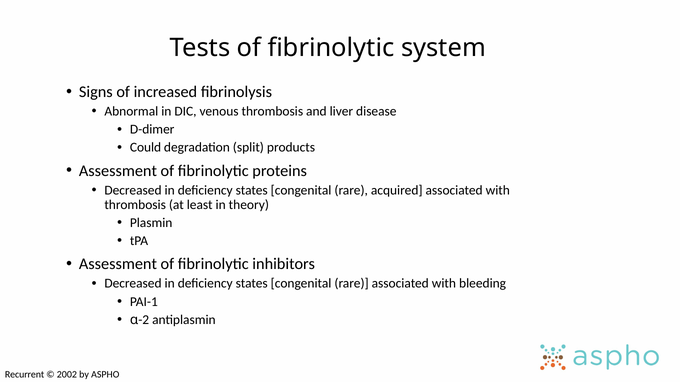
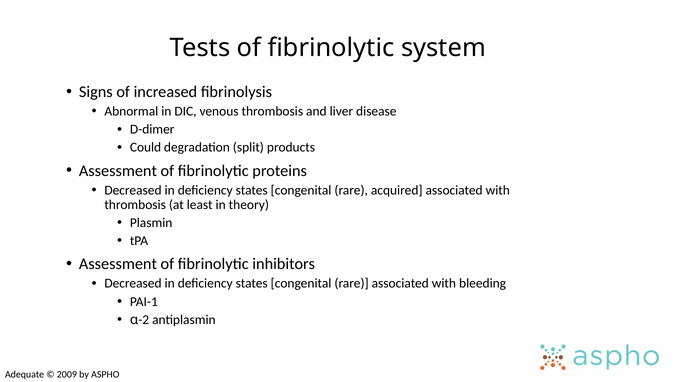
Recurrent: Recurrent -> Adequate (25, 375)
2002: 2002 -> 2009 (67, 375)
